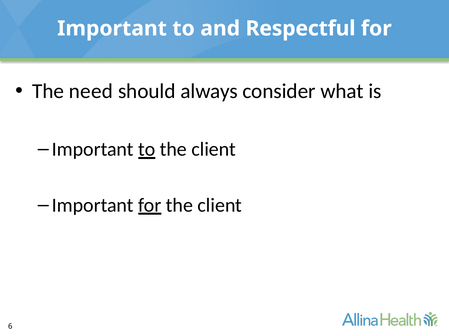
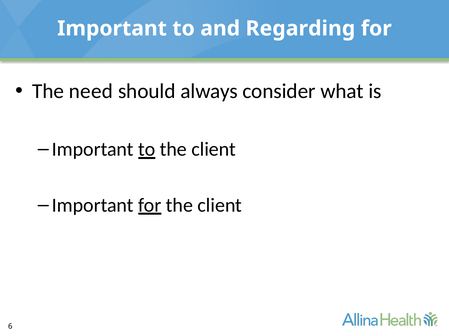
Respectful: Respectful -> Regarding (300, 29)
